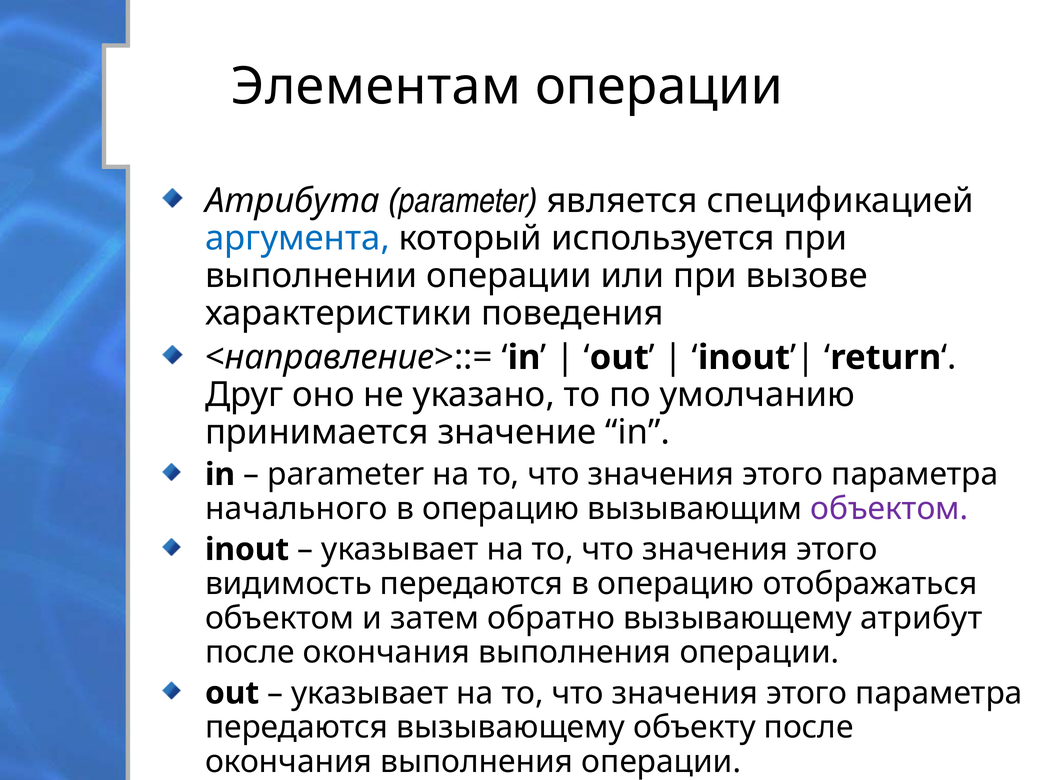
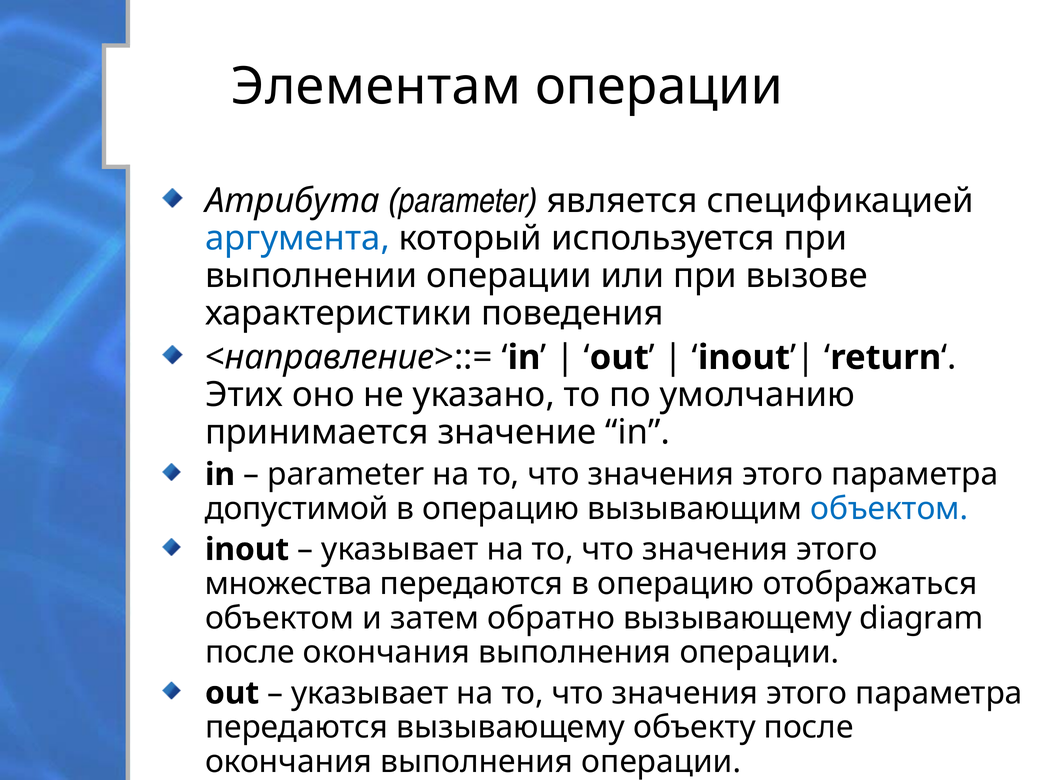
Друг: Друг -> Этих (244, 395)
начального: начального -> допустимой (297, 509)
объектом colour: purple -> blue (889, 509)
видимость: видимость -> множества (289, 584)
атрибут: атрибут -> diagram (921, 618)
